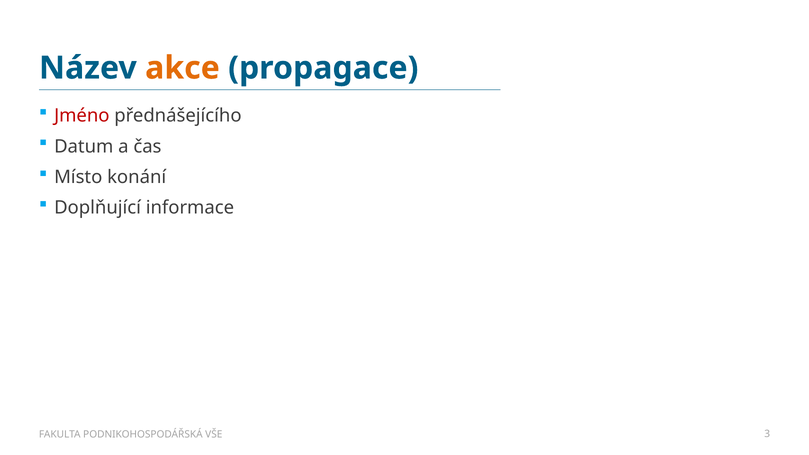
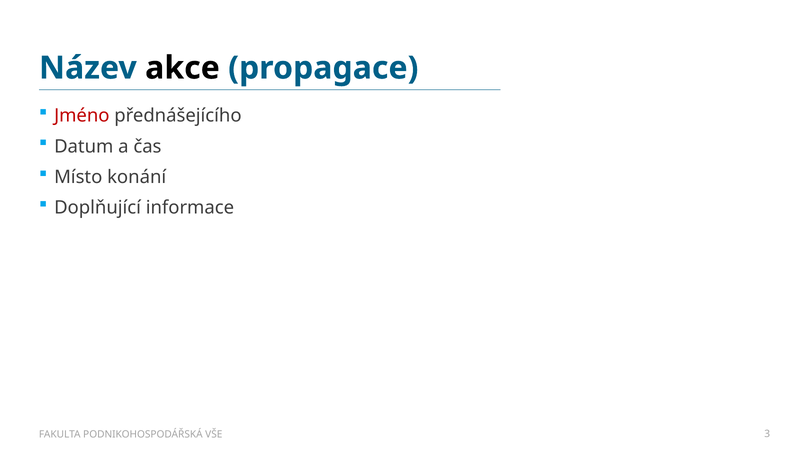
akce colour: orange -> black (182, 68)
